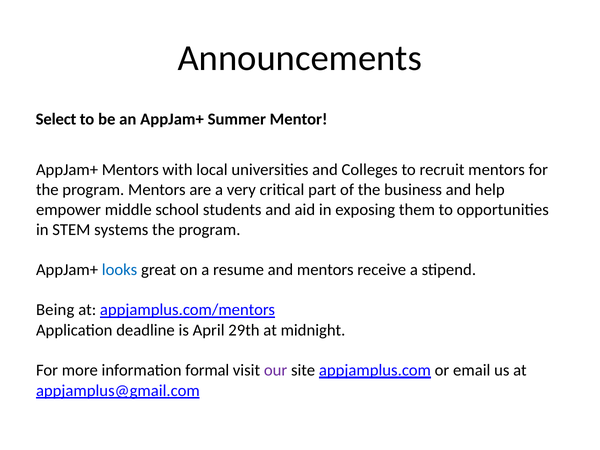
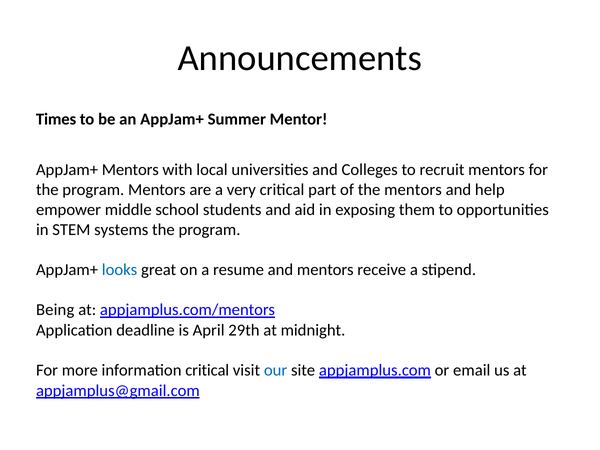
Select: Select -> Times (56, 119)
the business: business -> mentors (413, 190)
information formal: formal -> critical (207, 370)
our colour: purple -> blue (276, 370)
